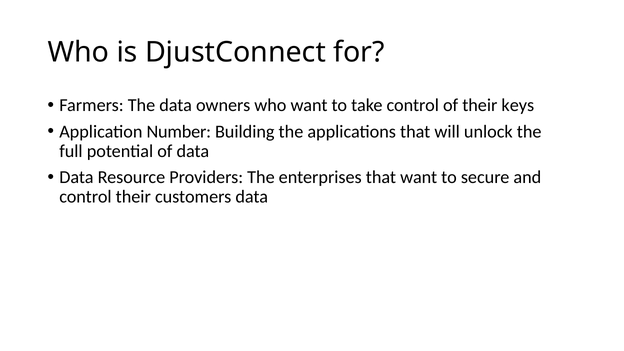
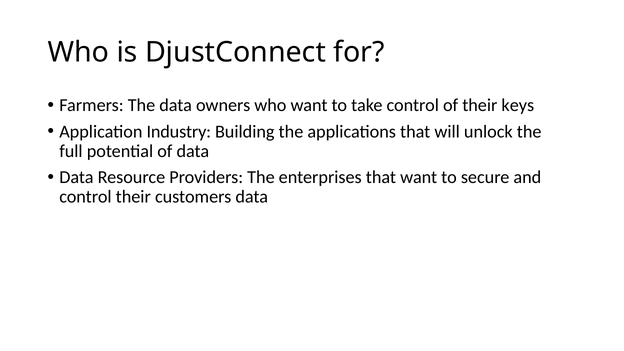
Number: Number -> Industry (179, 132)
